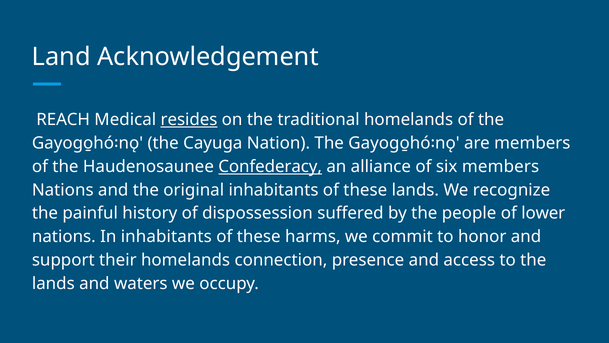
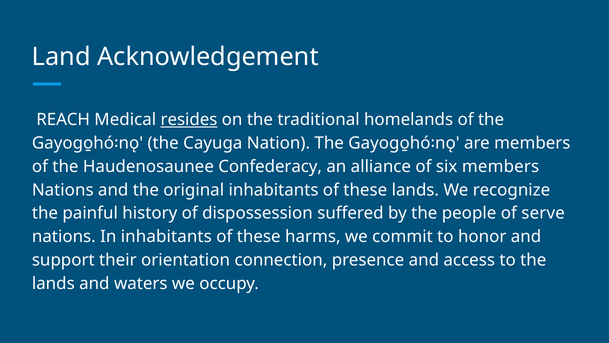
Confederacy underline: present -> none (270, 166)
lower: lower -> serve (543, 213)
their homelands: homelands -> orientation (186, 260)
